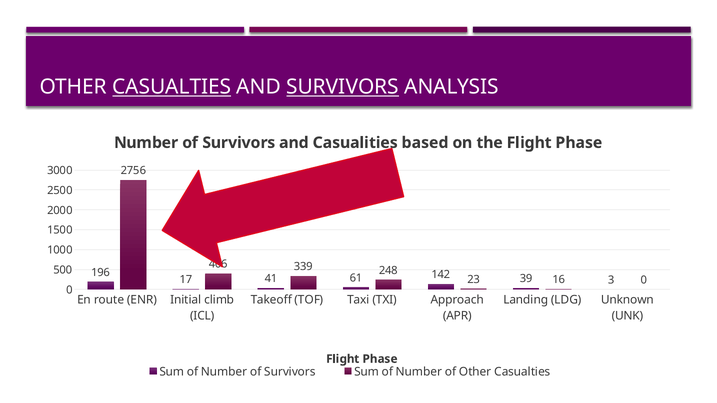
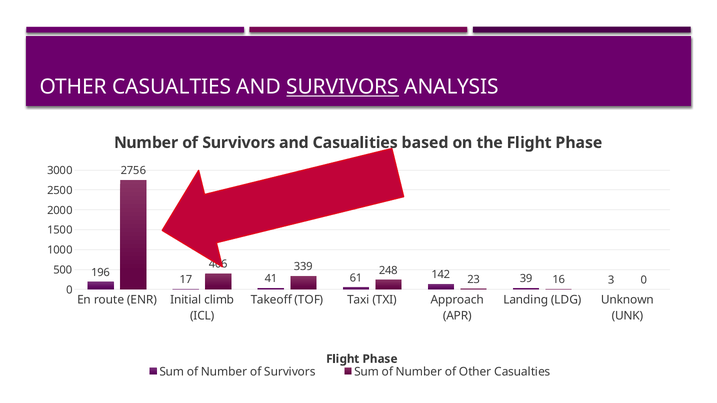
CASUALTIES underline: present -> none (172, 87)
